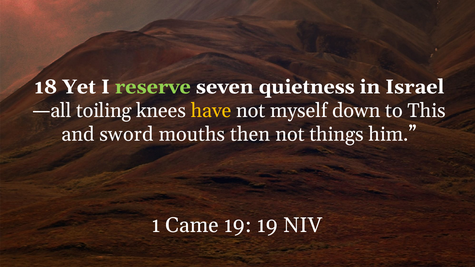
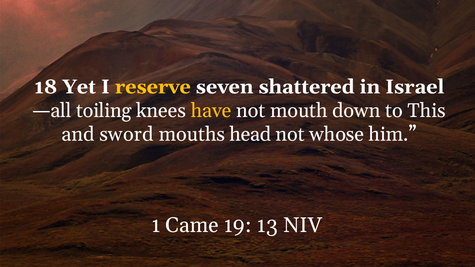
reserve colour: light green -> yellow (153, 87)
quietness: quietness -> shattered (307, 87)
myself: myself -> mouth (299, 111)
then: then -> head (250, 134)
things: things -> whose (337, 134)
19 19: 19 -> 13 (267, 225)
